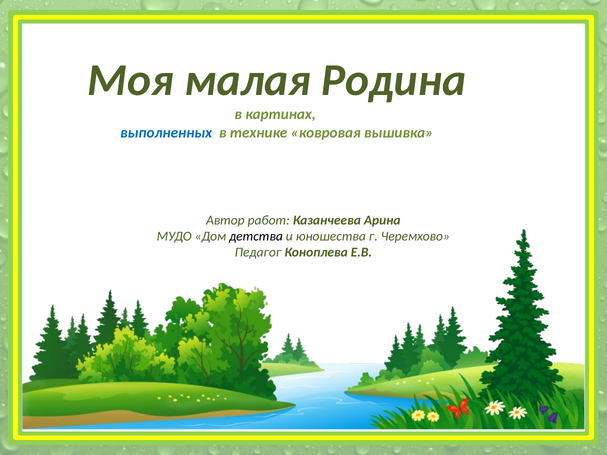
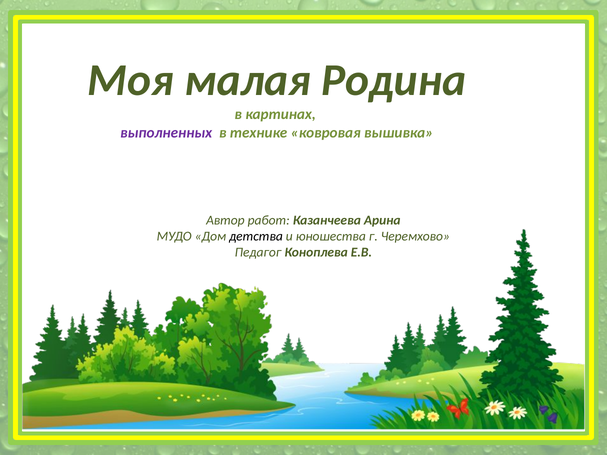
выполненных colour: blue -> purple (166, 133)
